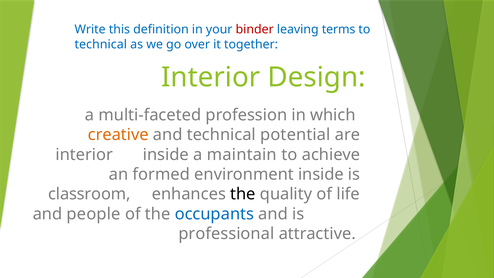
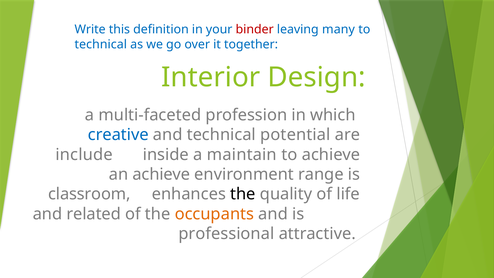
terms: terms -> many (338, 30)
creative colour: orange -> blue (118, 135)
interior: interior -> include (84, 155)
an formed: formed -> achieve (161, 174)
environment inside: inside -> range (321, 174)
people: people -> related (94, 214)
occupants colour: blue -> orange (214, 214)
